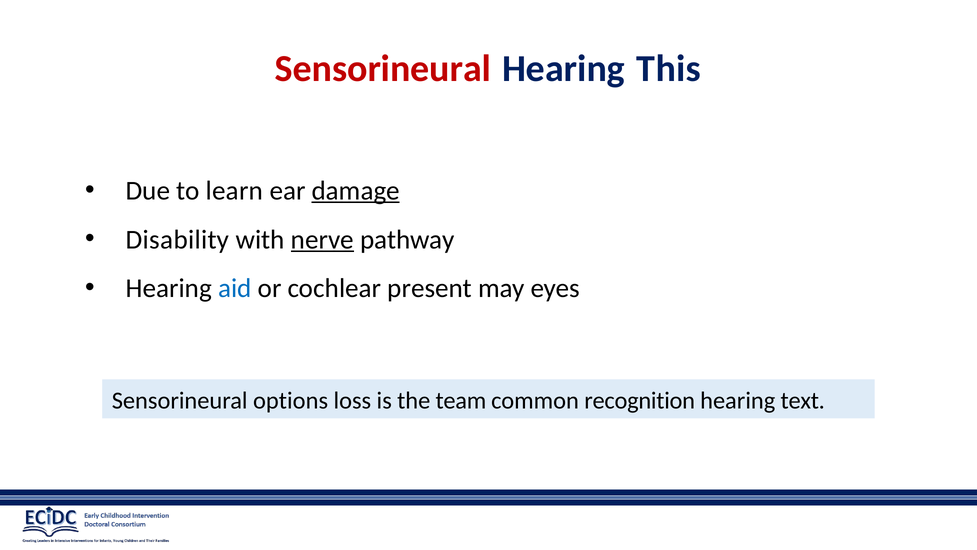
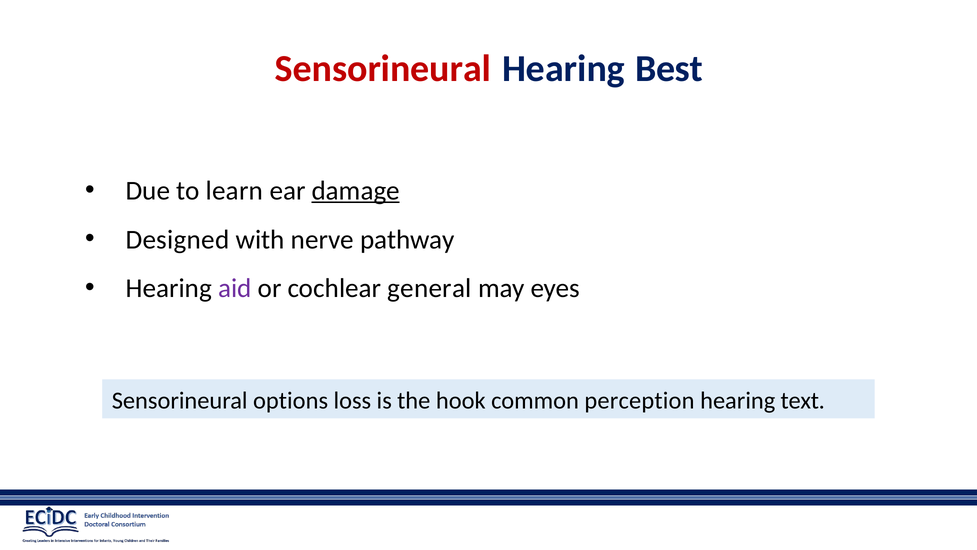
This: This -> Best (669, 69)
Disability: Disability -> Designed (178, 239)
nerve underline: present -> none (322, 239)
aid colour: blue -> purple (235, 288)
present: present -> general (430, 288)
team: team -> hook (461, 400)
recognition: recognition -> perception (639, 400)
